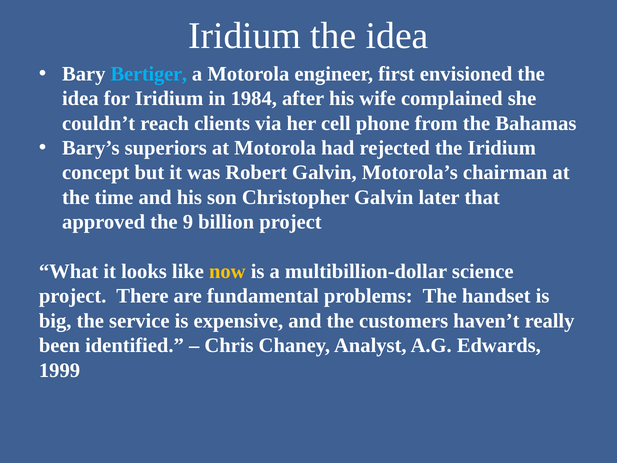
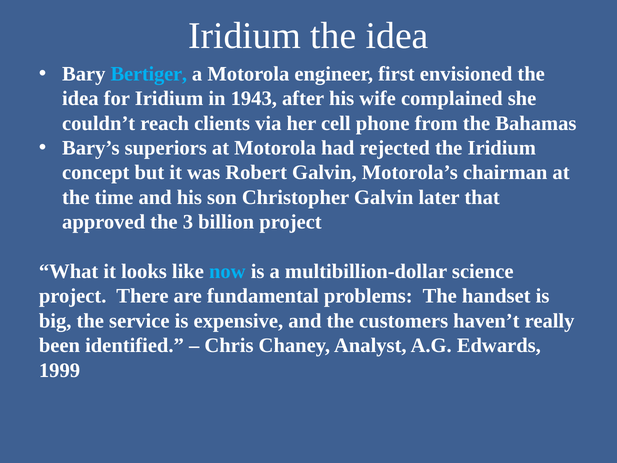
1984: 1984 -> 1943 (254, 99)
9: 9 -> 3 (188, 222)
now colour: yellow -> light blue (227, 271)
